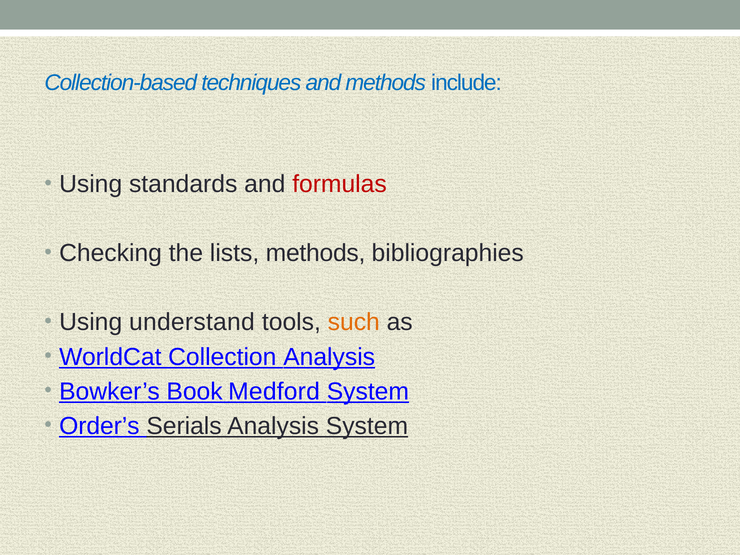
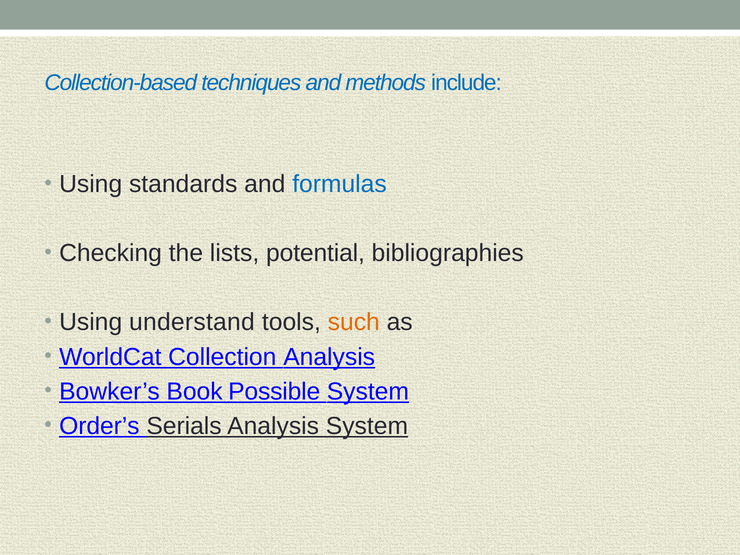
formulas colour: red -> blue (339, 184)
lists methods: methods -> potential (316, 253)
Medford: Medford -> Possible (274, 391)
